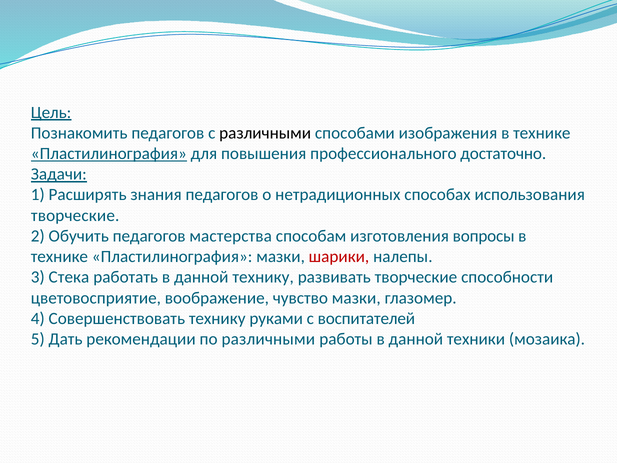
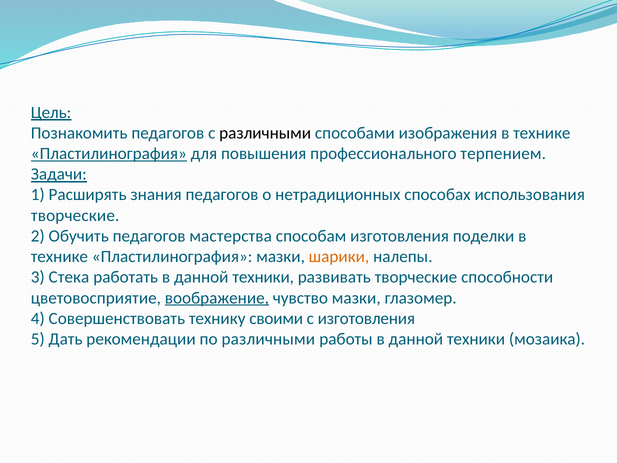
достаточно: достаточно -> терпением (503, 153)
вопросы: вопросы -> поделки (484, 236)
шарики colour: red -> orange (339, 256)
работать в данной технику: технику -> техники (263, 277)
воображение underline: none -> present (217, 298)
руками: руками -> своими (276, 318)
с воспитателей: воспитателей -> изготовления (366, 318)
